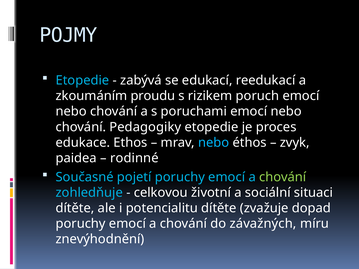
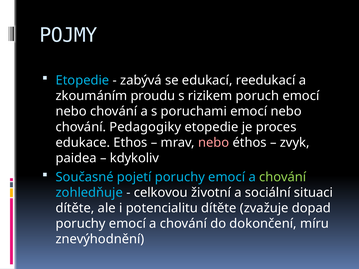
nebo colour: light blue -> pink (214, 143)
rodinné: rodinné -> kdykoliv (134, 158)
závažných: závažných -> dokončení (263, 224)
